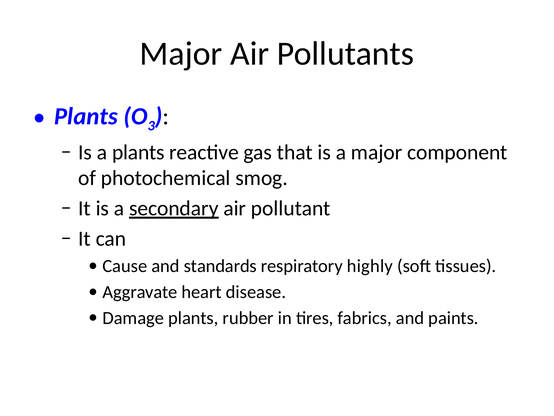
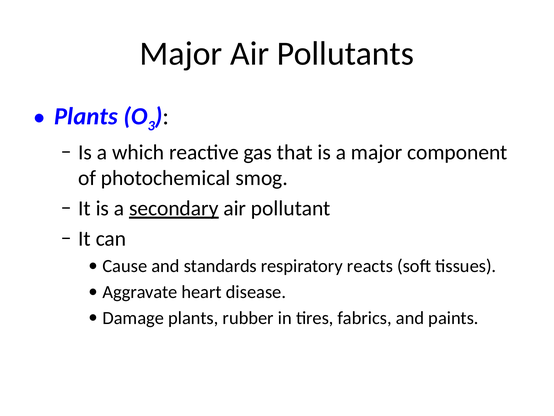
a plants: plants -> which (138, 152)
highly: highly -> reacts (370, 266)
